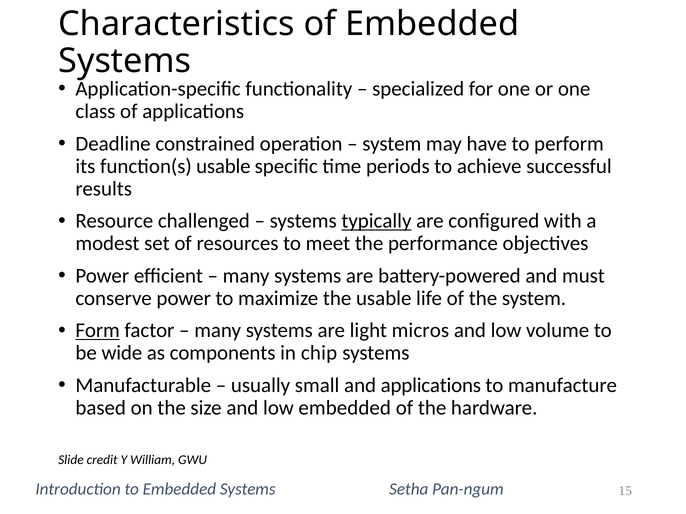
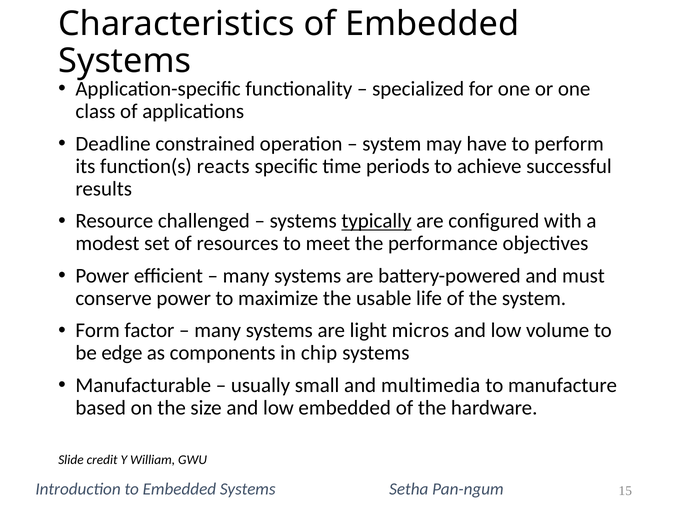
function(s usable: usable -> reacts (223, 166)
Form underline: present -> none (98, 331)
wide: wide -> edge (122, 353)
and applications: applications -> multimedia (431, 386)
